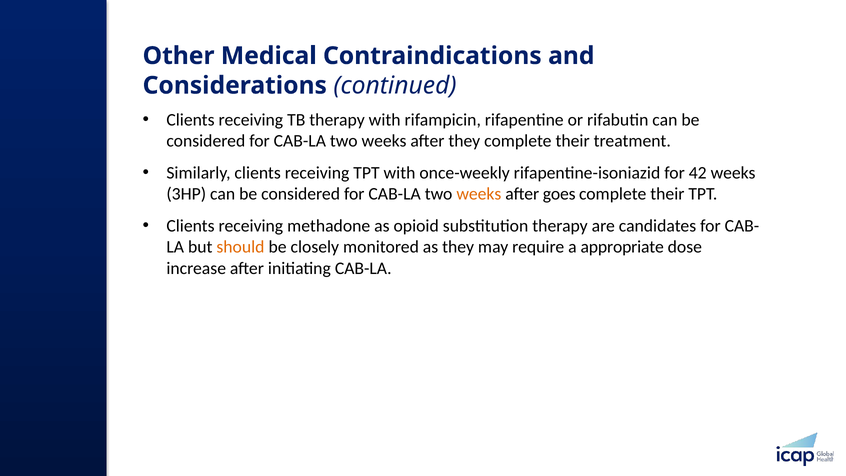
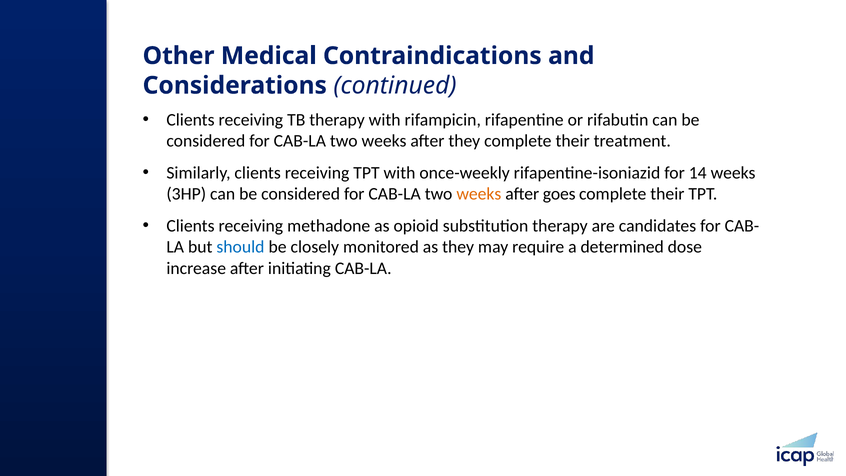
42: 42 -> 14 (698, 173)
should colour: orange -> blue (240, 247)
appropriate: appropriate -> determined (622, 247)
